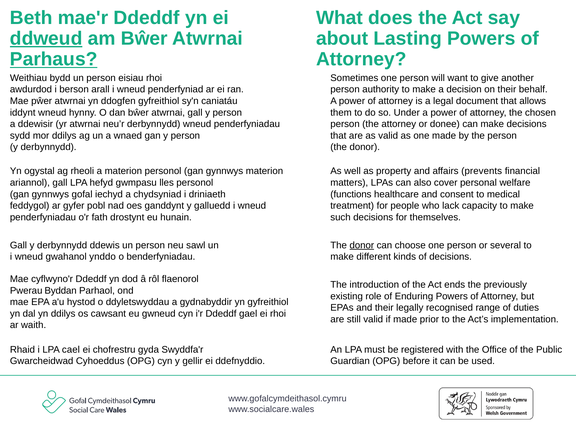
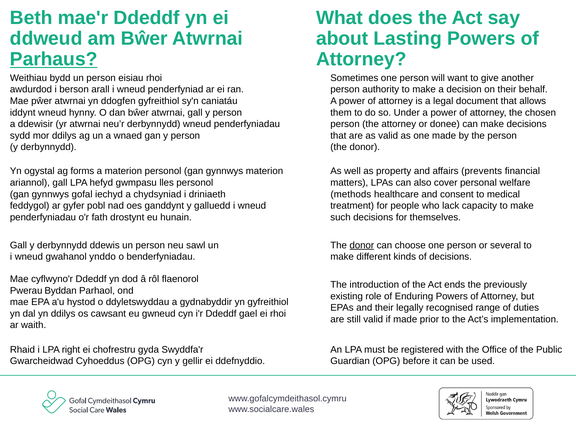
ddweud underline: present -> none (46, 38)
rheoli: rheoli -> forms (82, 171)
functions: functions -> methods (351, 194)
cael: cael -> right (71, 350)
